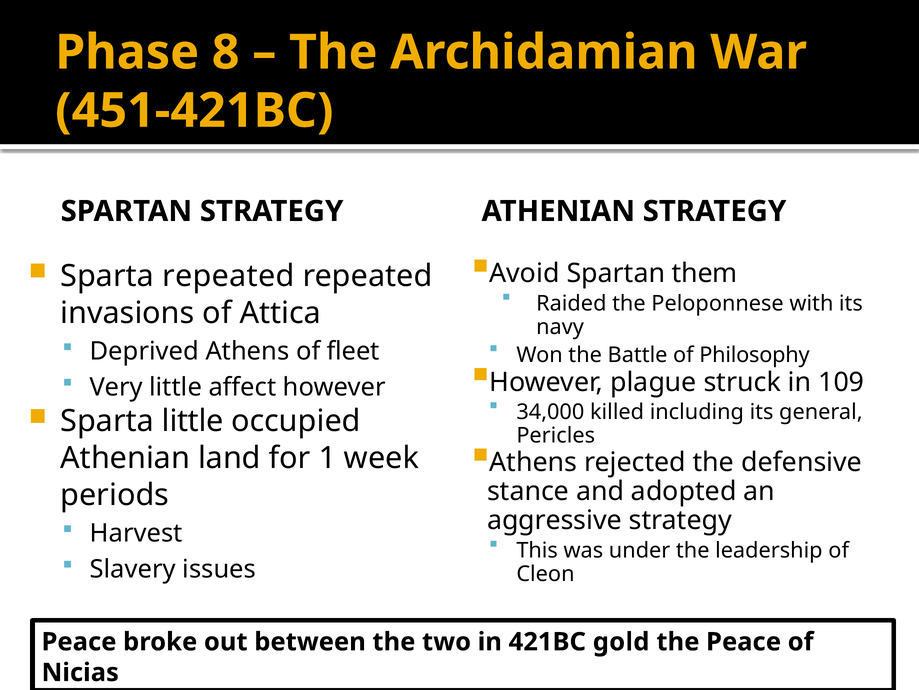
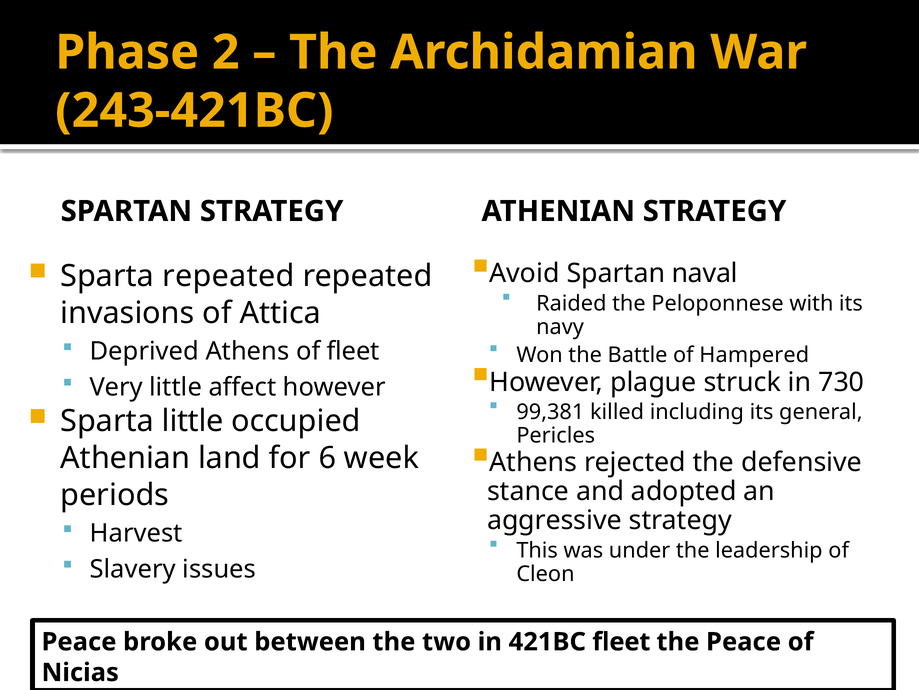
8: 8 -> 2 (226, 52)
451-421BC: 451-421BC -> 243-421BC (194, 111)
them: them -> naval (705, 273)
Philosophy: Philosophy -> Hampered (754, 355)
109: 109 -> 730 (841, 382)
34,000: 34,000 -> 99,381 (550, 412)
1: 1 -> 6 (327, 458)
421BC gold: gold -> fleet (621, 641)
